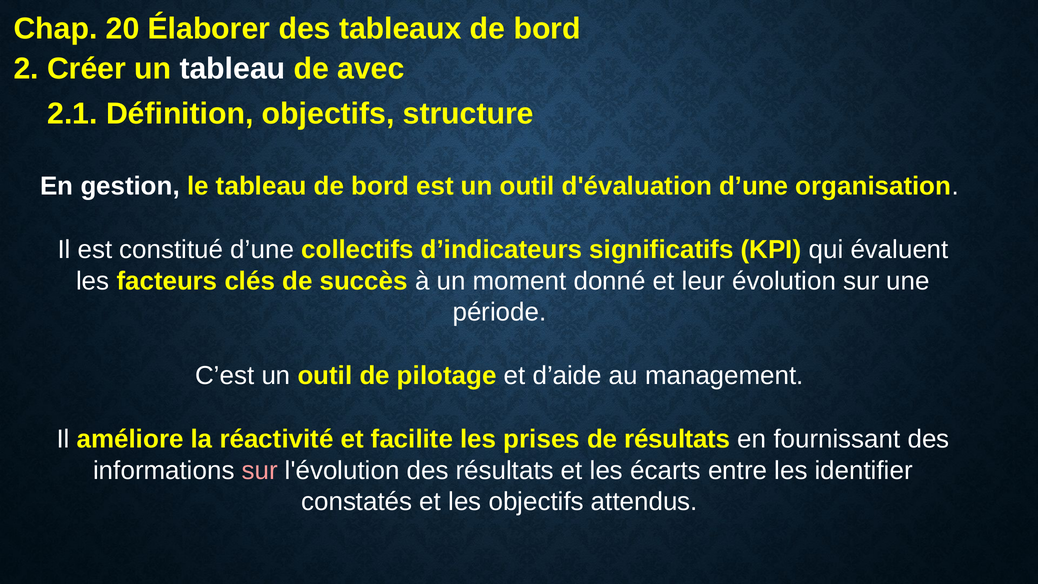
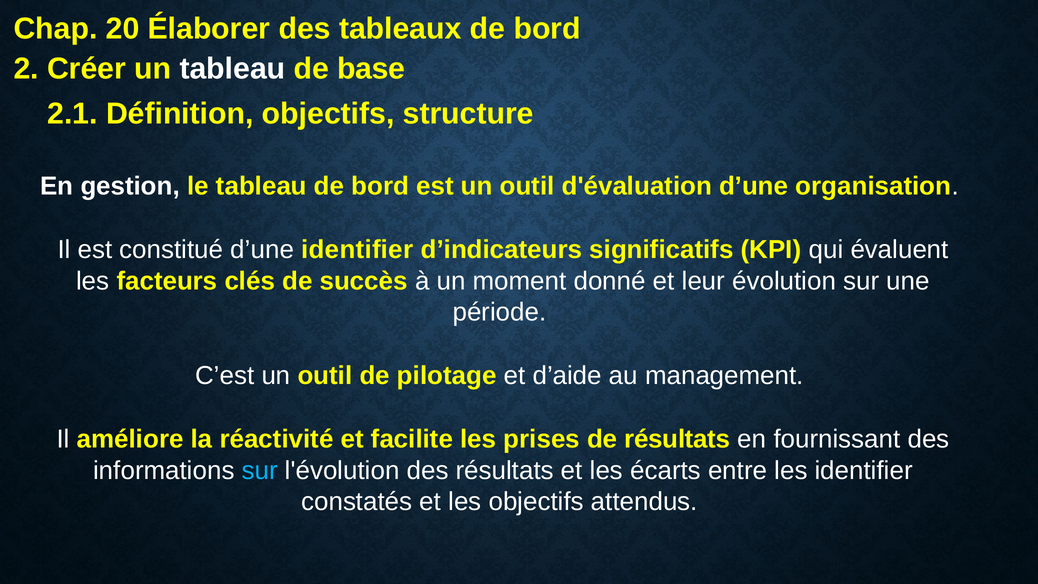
avec: avec -> base (371, 69)
d’une collectifs: collectifs -> identifier (357, 250)
sur colour: pink -> light blue (260, 470)
